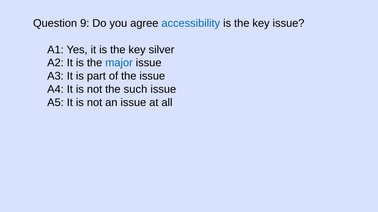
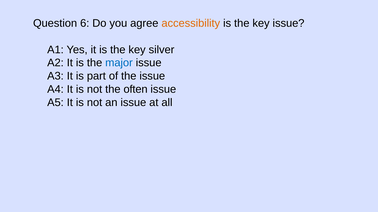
9: 9 -> 6 (85, 23)
accessibility colour: blue -> orange (191, 23)
such: such -> often (136, 90)
